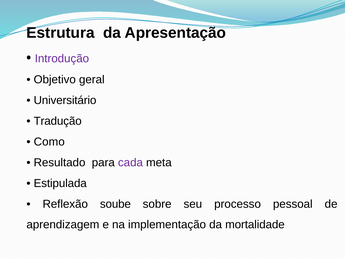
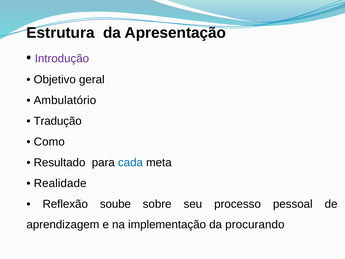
Universitário: Universitário -> Ambulatório (65, 100)
cada colour: purple -> blue (130, 162)
Estipulada: Estipulada -> Realidade (60, 183)
mortalidade: mortalidade -> procurando (255, 224)
